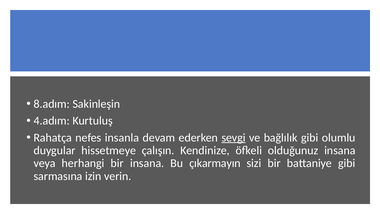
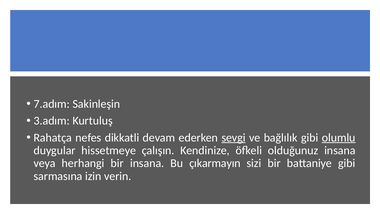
8.adım: 8.adım -> 7.adım (52, 104)
4.adım: 4.adım -> 3.adım (52, 121)
insanla: insanla -> dikkatli (122, 137)
olumlu underline: none -> present (339, 137)
